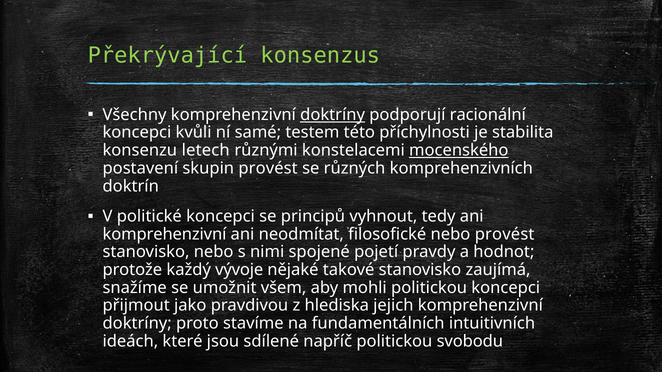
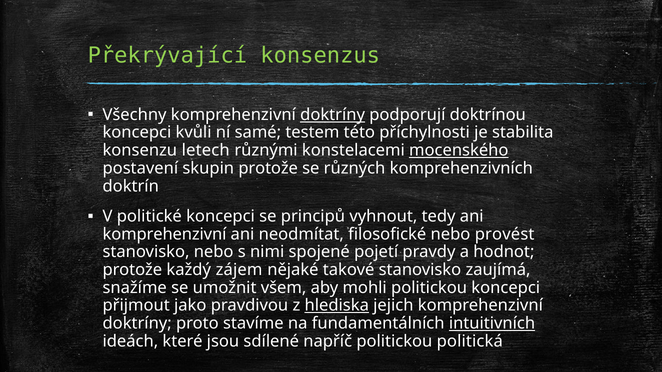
racionální: racionální -> doktrínou (488, 115)
skupin provést: provést -> protože (268, 168)
vývoje: vývoje -> zájem (239, 270)
hlediska underline: none -> present (337, 306)
intuitivních underline: none -> present (492, 324)
svobodu: svobodu -> politická (470, 342)
